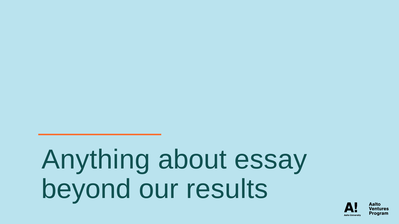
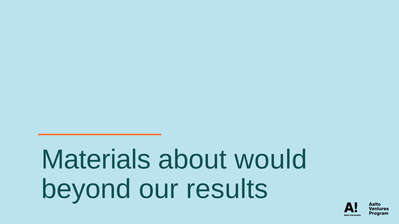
Anything: Anything -> Materials (96, 160)
essay: essay -> would (271, 160)
